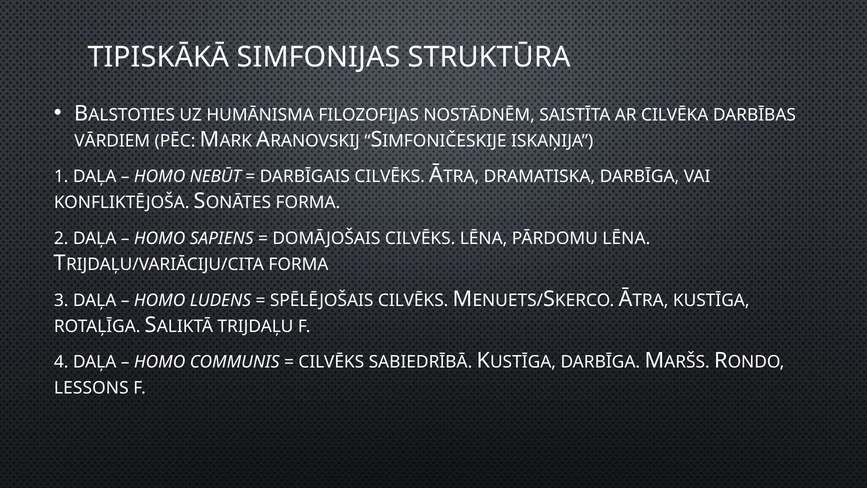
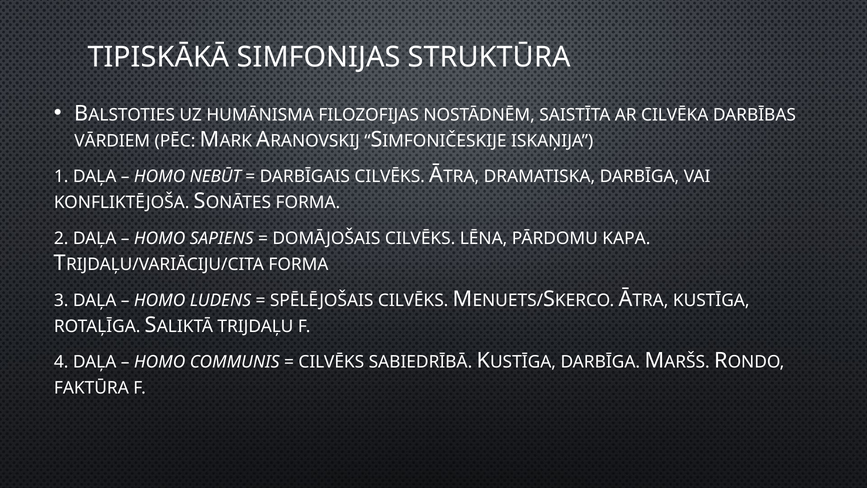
PĀRDOMU LĒNA: LĒNA -> KAPA (626, 238)
LESSONS: LESSONS -> FAKTŪRA (91, 388)
